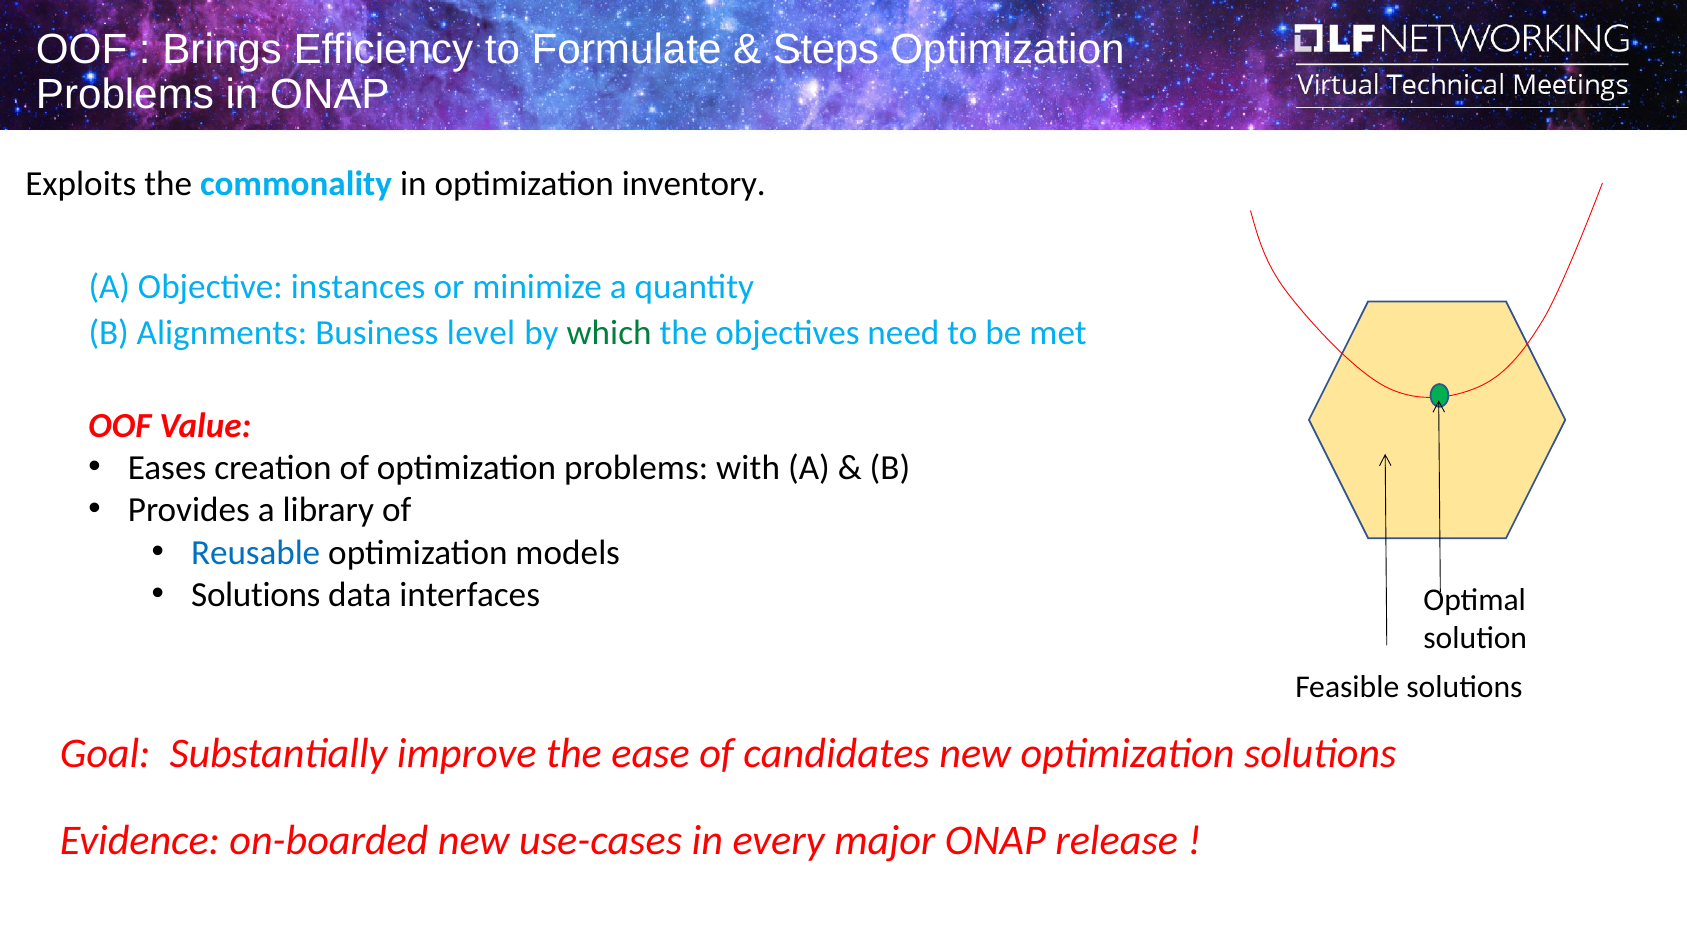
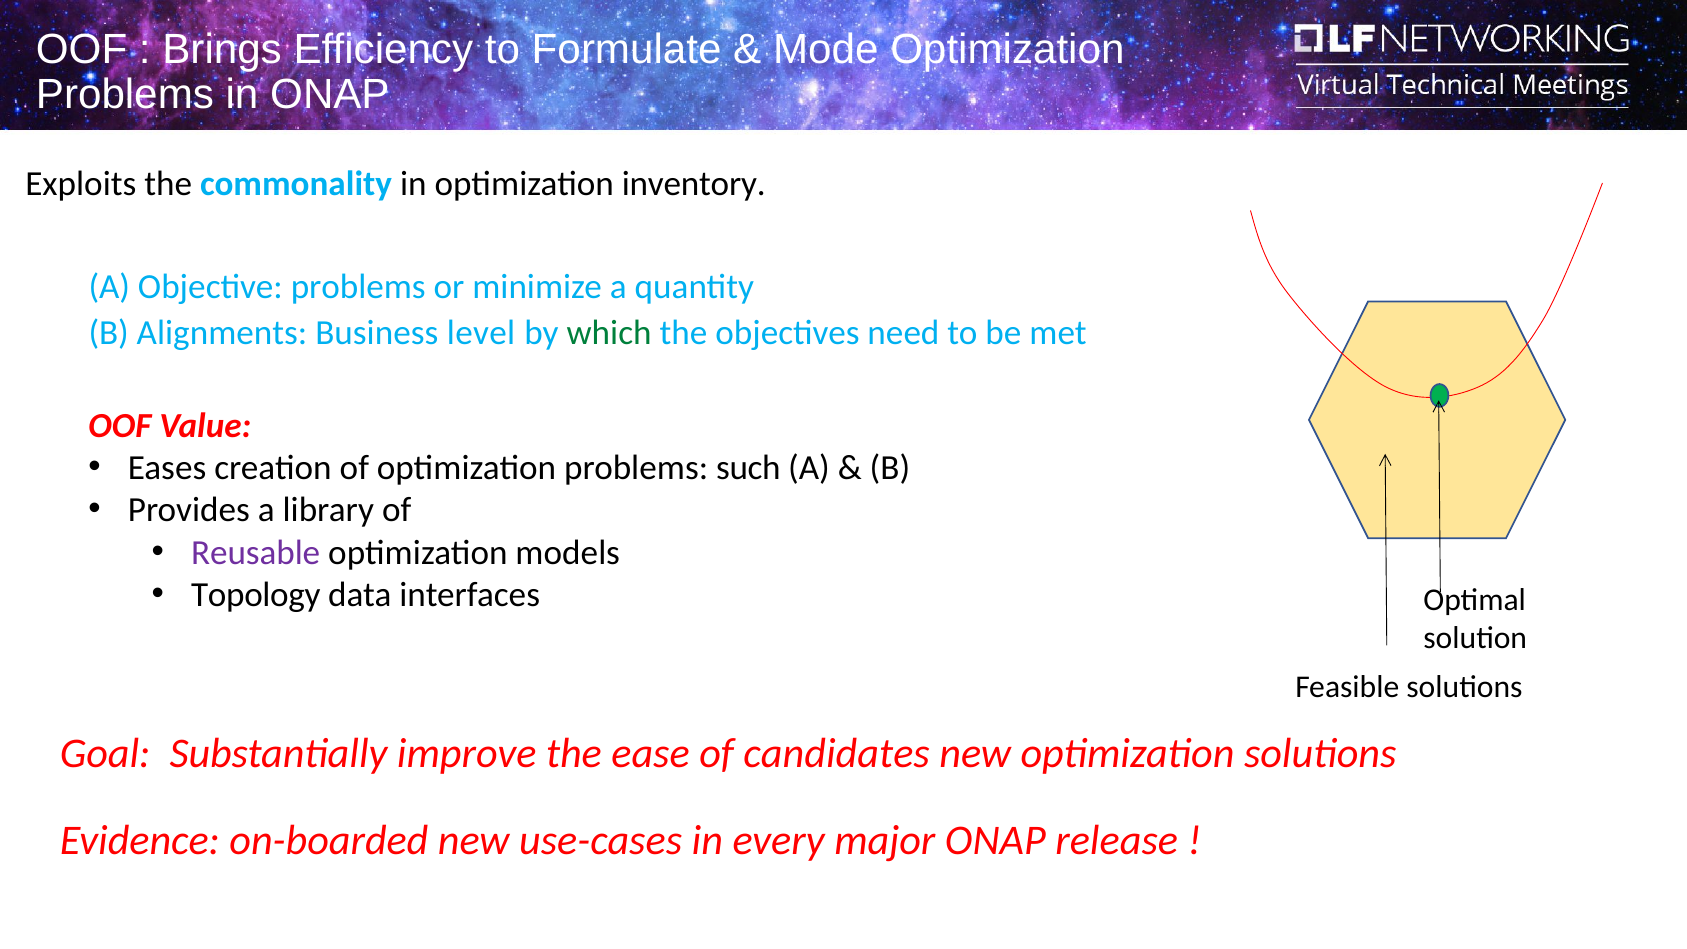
Steps: Steps -> Mode (826, 49)
Objective instances: instances -> problems (358, 287)
with: with -> such (748, 468)
Reusable colour: blue -> purple (256, 552)
Solutions: Solutions -> Topology (256, 595)
